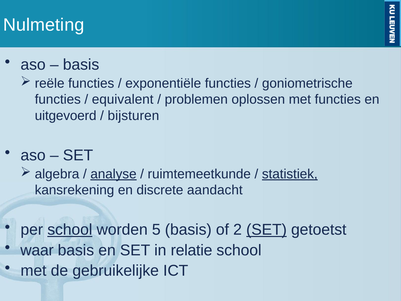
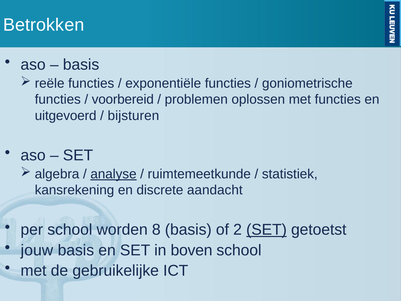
Nulmeting: Nulmeting -> Betrokken (44, 25)
equivalent: equivalent -> voorbereid (123, 99)
statistiek underline: present -> none (290, 174)
school underline: present -> none (70, 230)
5: 5 -> 8 (156, 230)
waar: waar -> jouw (37, 250)
relatie: relatie -> boven (192, 250)
